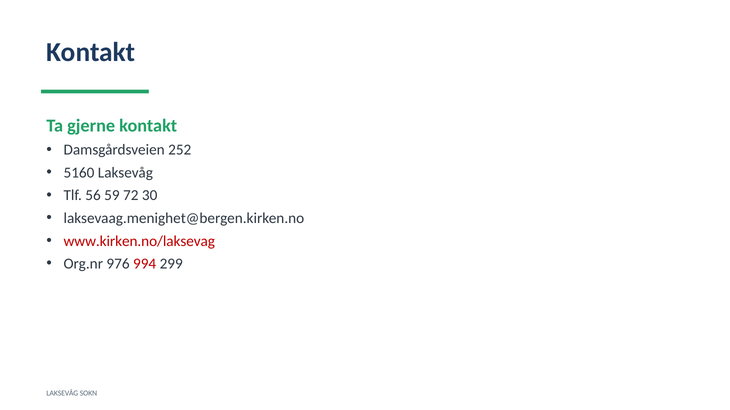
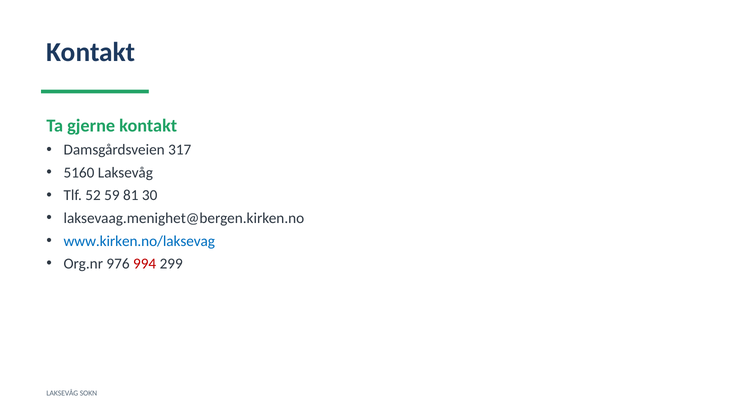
252: 252 -> 317 (180, 150)
56: 56 -> 52 (93, 196)
72: 72 -> 81 (131, 196)
www.kirken.no/laksevag colour: red -> blue (139, 241)
